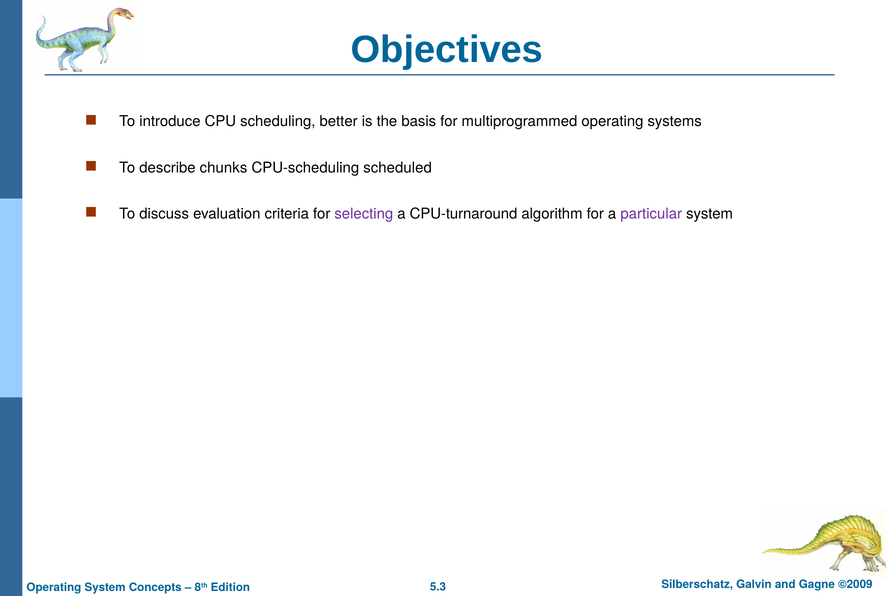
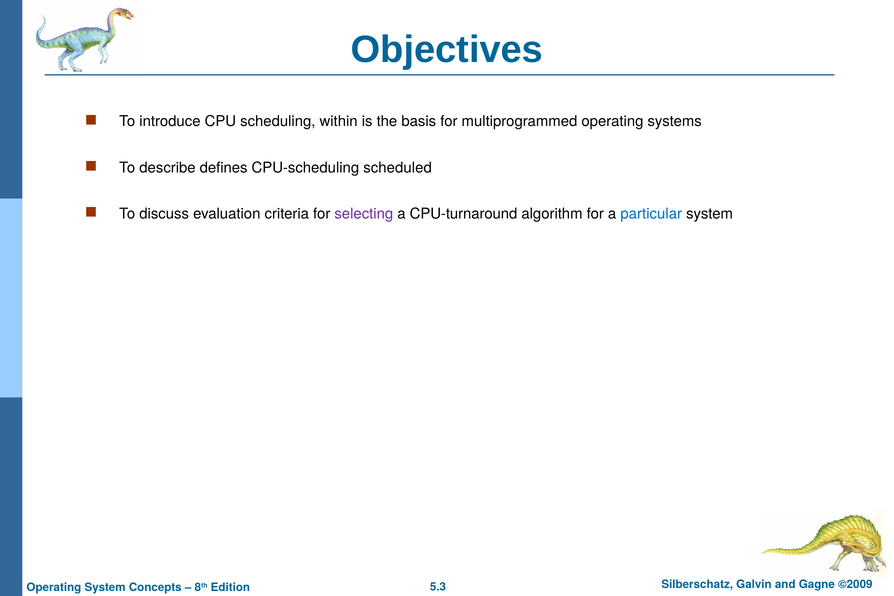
better: better -> within (339, 121)
chunks: chunks -> defines (224, 168)
particular colour: purple -> blue (651, 214)
